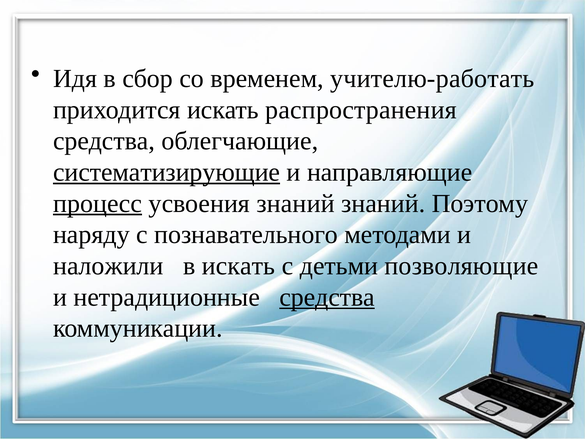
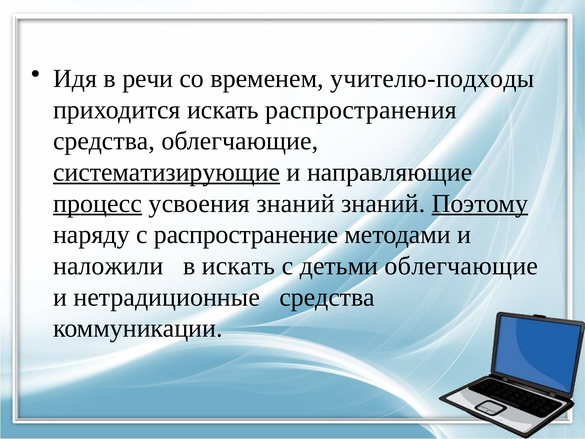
сбор: сбор -> речи (148, 78)
учителю-работать: учителю-работать -> учителю-подходы (432, 78)
Поэтому underline: none -> present (480, 203)
познавательного: познавательного -> распространение (246, 235)
детьми позволяющие: позволяющие -> облегчающие (461, 266)
средства underline: present -> none (327, 297)
